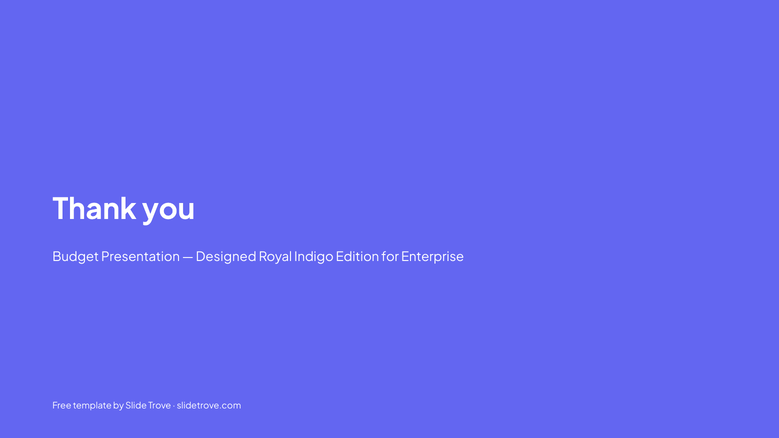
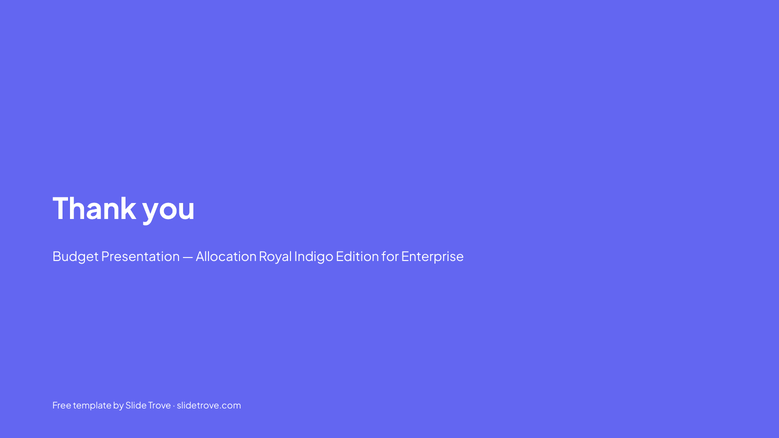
Designed: Designed -> Allocation (226, 257)
